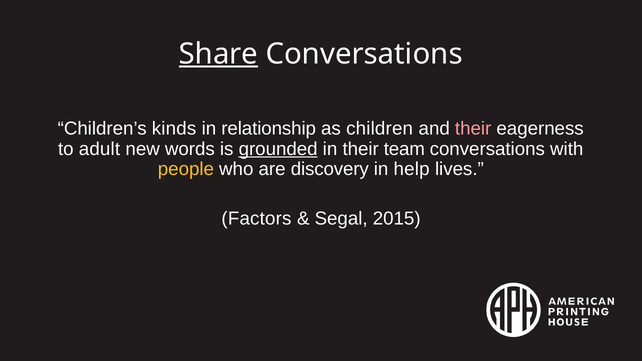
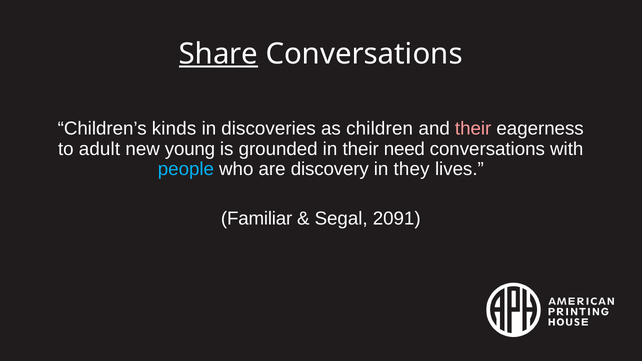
relationship: relationship -> discoveries (269, 129)
words: words -> young (190, 149)
grounded underline: present -> none (278, 149)
team: team -> need (404, 149)
people colour: yellow -> light blue (186, 169)
help: help -> they (412, 169)
Factors: Factors -> Familiar (257, 219)
2015: 2015 -> 2091 (397, 219)
